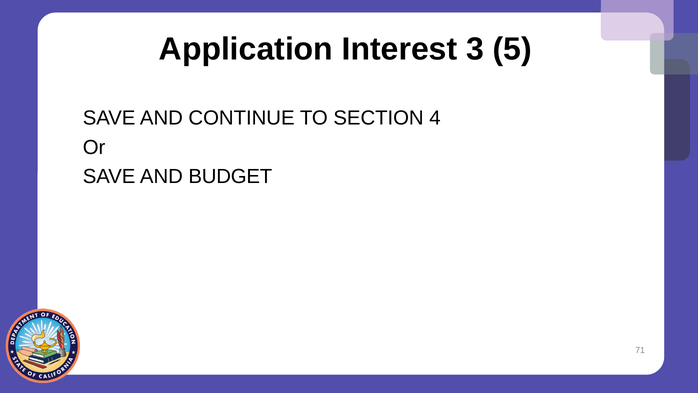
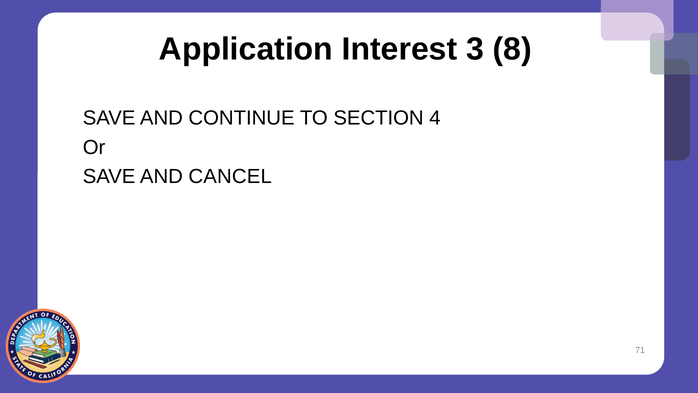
5: 5 -> 8 (512, 49)
BUDGET: BUDGET -> CANCEL (230, 177)
